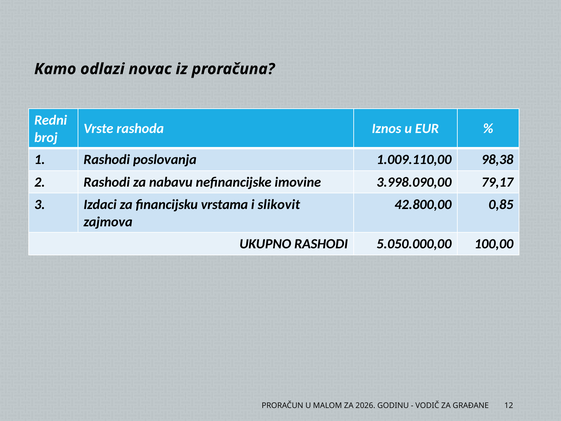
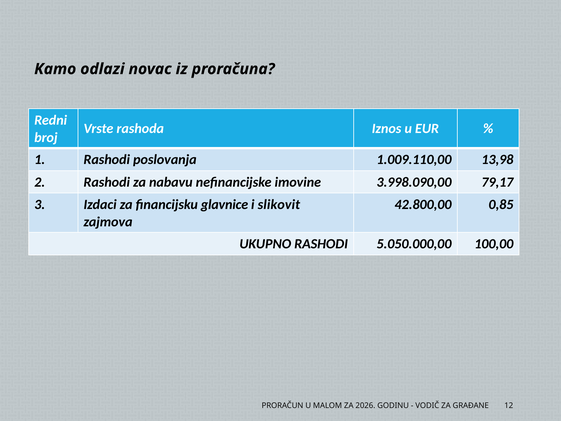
98,38: 98,38 -> 13,98 (497, 160)
vrstama: vrstama -> glavnice (225, 205)
